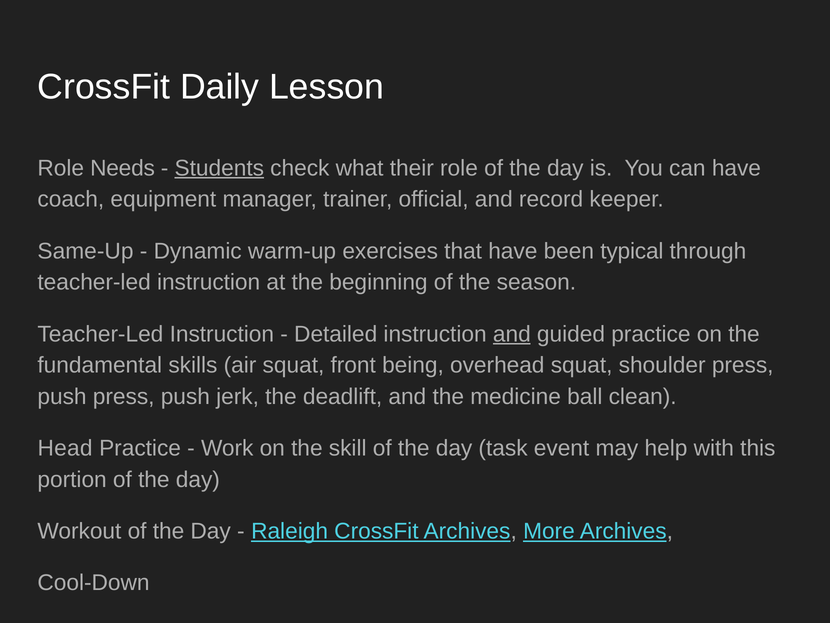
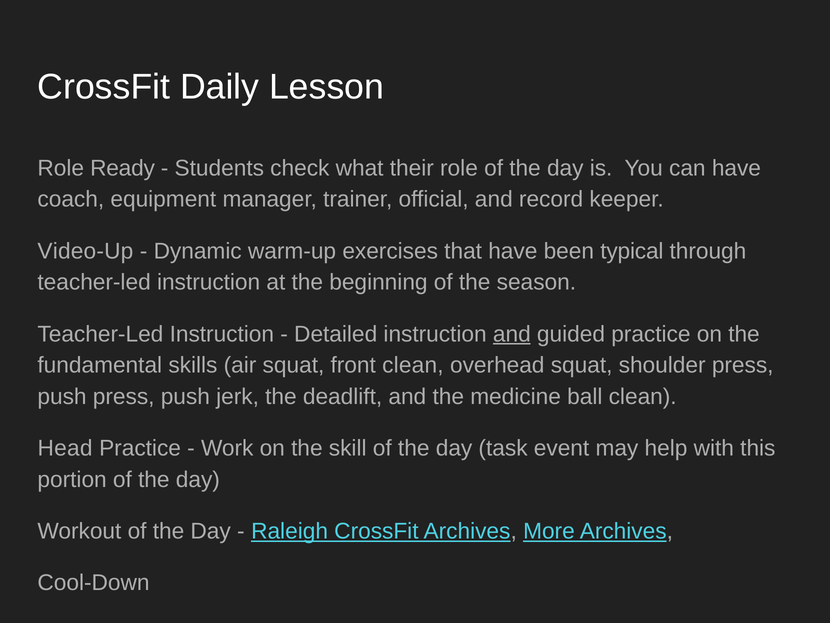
Needs: Needs -> Ready (123, 168)
Students underline: present -> none (219, 168)
Same-Up: Same-Up -> Video-Up (85, 251)
front being: being -> clean (413, 365)
